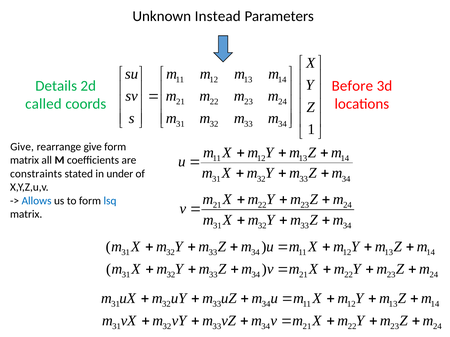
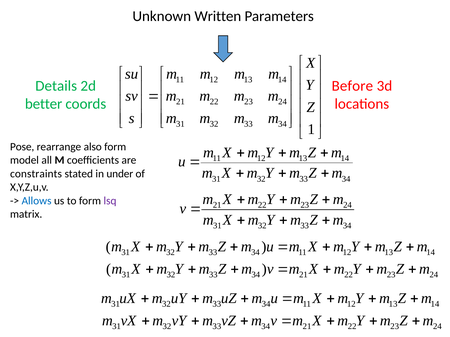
Instead: Instead -> Written (218, 16)
called: called -> better (44, 104)
Give: Give -> Pose (22, 147)
rearrange give: give -> also (93, 147)
matrix: matrix -> model (24, 161)
lsq colour: blue -> purple (110, 201)
